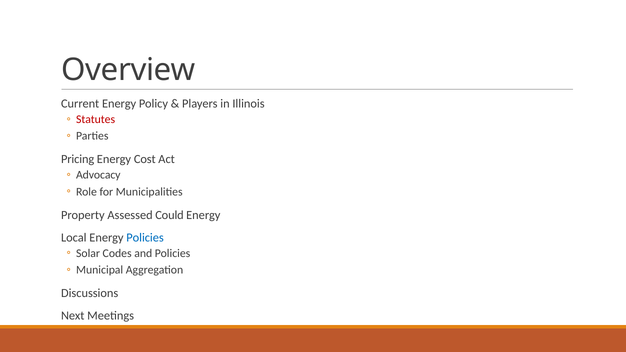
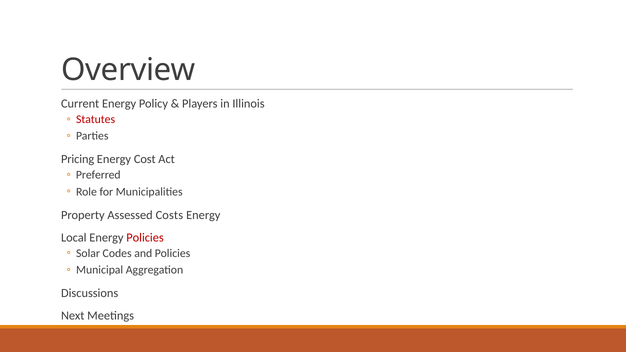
Advocacy: Advocacy -> Preferred (98, 175)
Could: Could -> Costs (169, 215)
Policies colour: blue -> red (145, 238)
